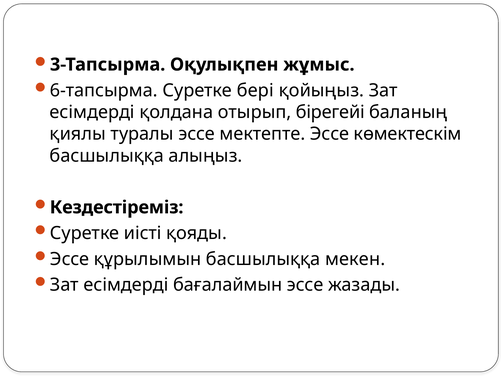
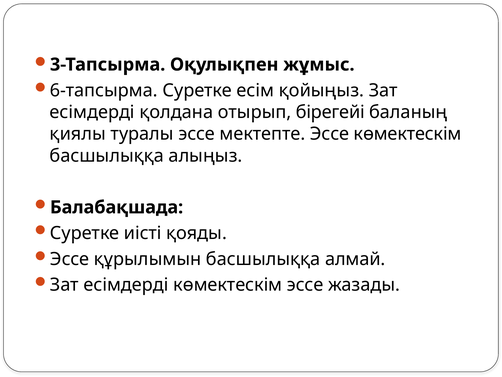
бері: бері -> есім (255, 90)
Кездестіреміз: Кездестіреміз -> Балабақшада (117, 207)
мекен: мекен -> алмай (355, 259)
есімдерді бағалаймын: бағалаймын -> көмектескім (228, 284)
